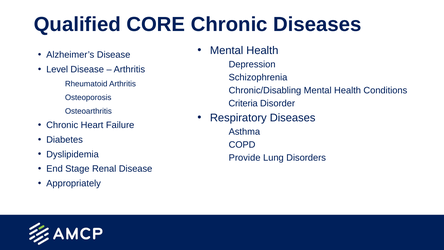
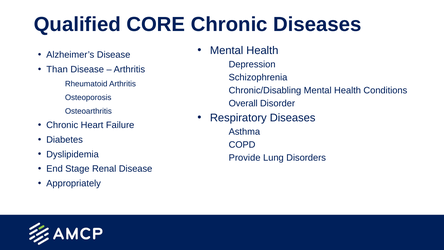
Level: Level -> Than (57, 69)
Criteria: Criteria -> Overall (243, 103)
